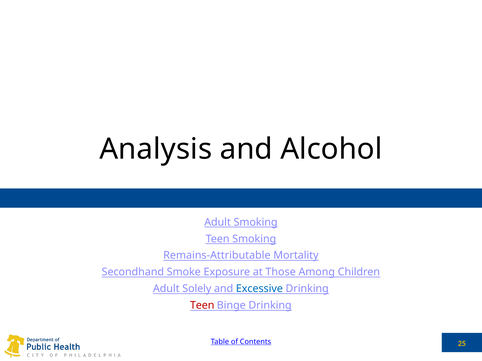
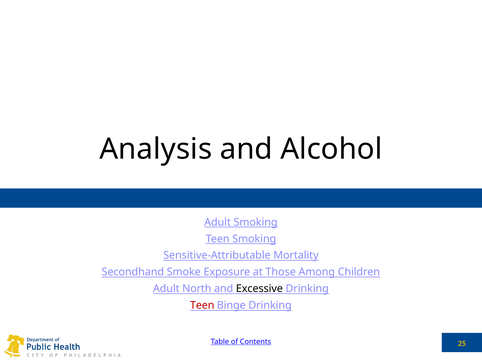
Remains-Attributable: Remains-Attributable -> Sensitive-Attributable (217, 256)
Solely: Solely -> North (197, 289)
Excessive colour: blue -> black (259, 289)
